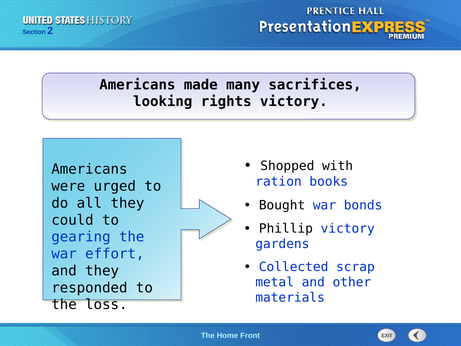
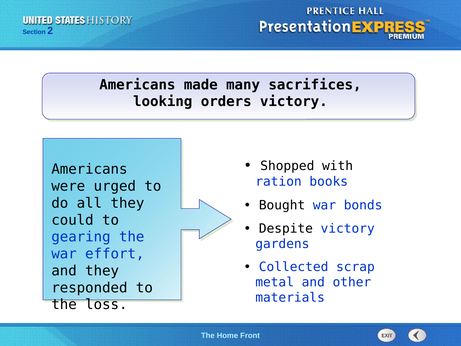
rights: rights -> orders (226, 102)
Phillip: Phillip -> Despite (286, 228)
